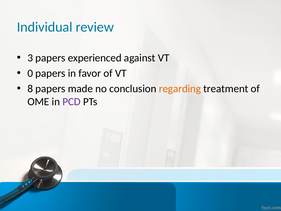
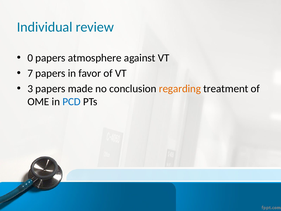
3: 3 -> 0 (30, 58)
experienced: experienced -> atmosphere (95, 58)
0: 0 -> 7 (30, 73)
8: 8 -> 3 (30, 89)
PCD colour: purple -> blue (72, 102)
